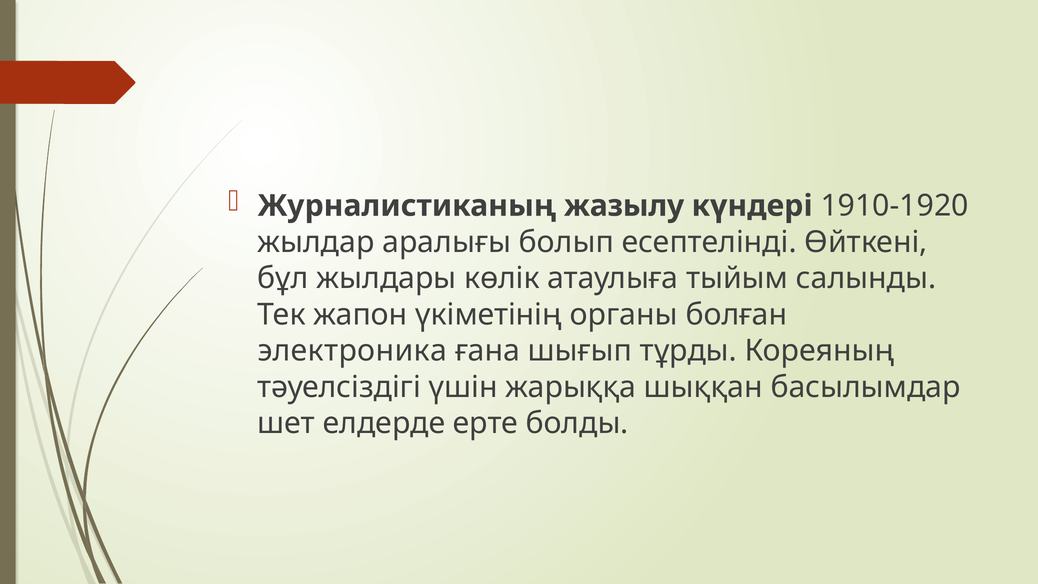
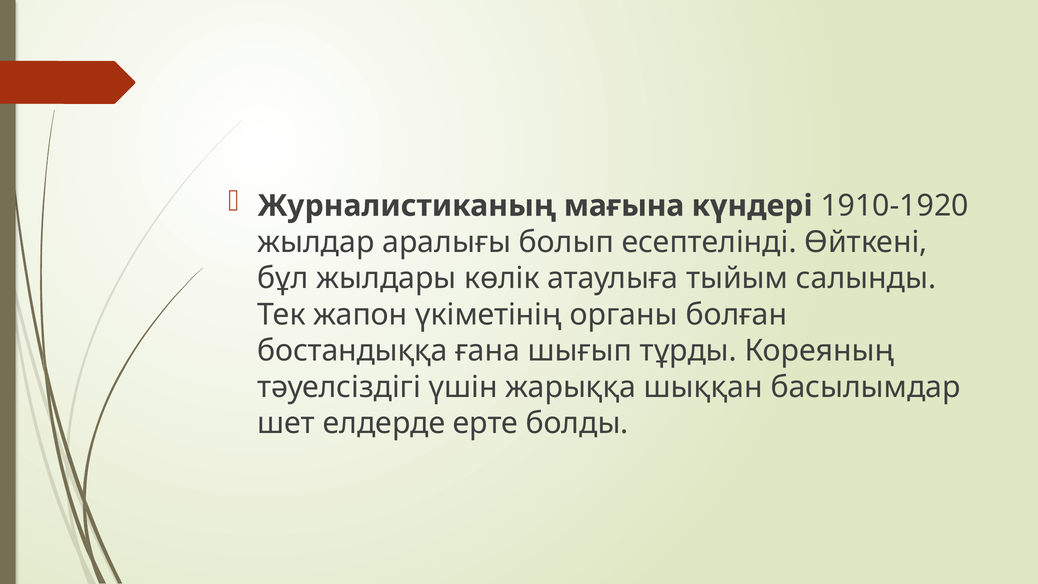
жазылу: жазылу -> мағына (624, 206)
электроника: электроника -> бостандыққа (353, 351)
